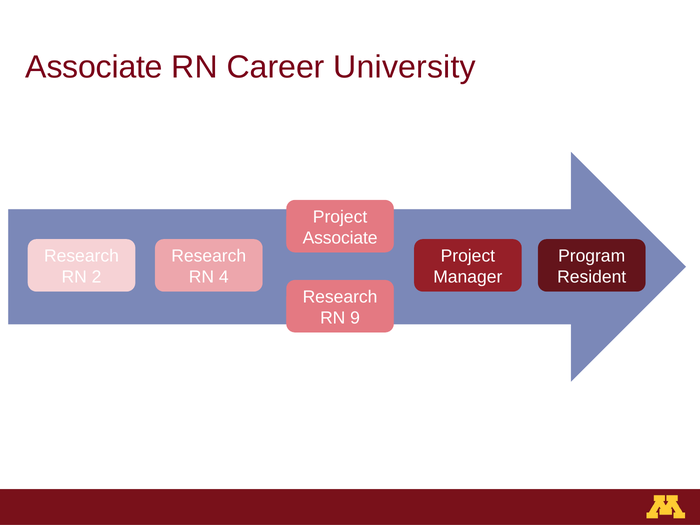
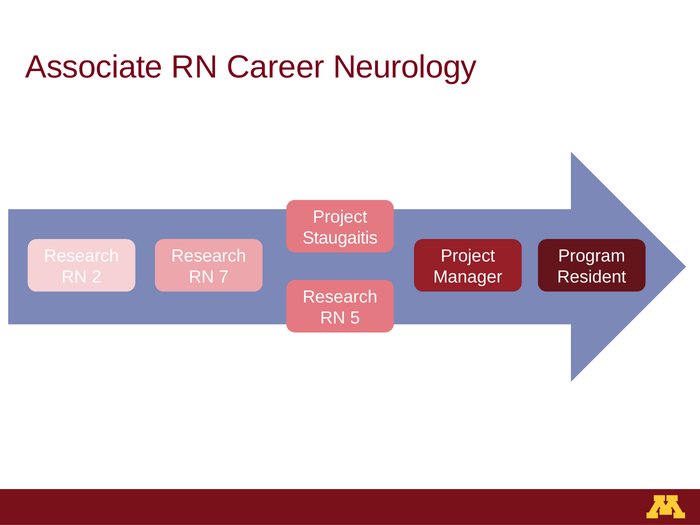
University: University -> Neurology (405, 67)
Associate: Associate -> Staugaitis (340, 238)
4: 4 -> 7 (224, 277)
9: 9 -> 5 (355, 318)
